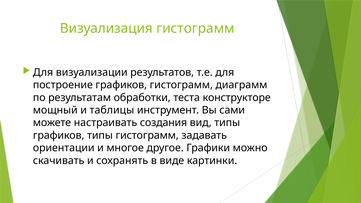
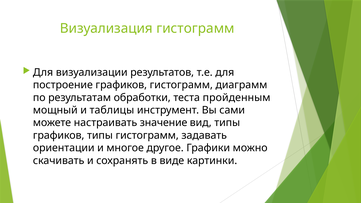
конструкторе: конструкторе -> пройденным (237, 98)
создания: создания -> значение (164, 123)
